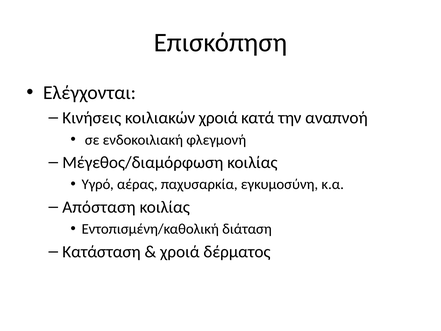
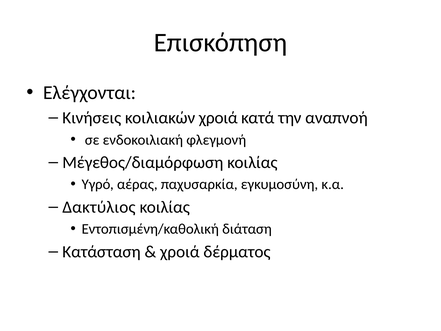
Απόσταση: Απόσταση -> Δακτύλιος (99, 207)
